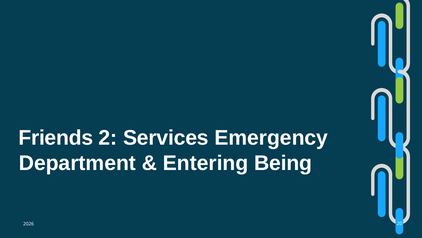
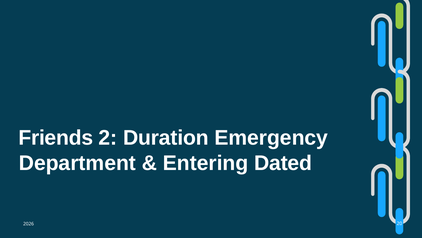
Services: Services -> Duration (166, 137)
Being: Being -> Dated (283, 163)
